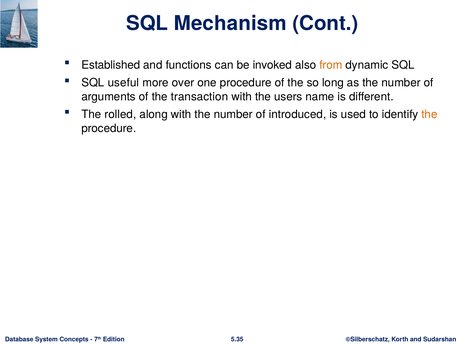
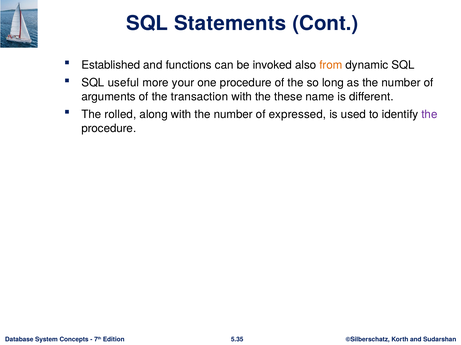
Mechanism: Mechanism -> Statements (230, 23)
over: over -> your (183, 83)
users: users -> these (288, 97)
introduced: introduced -> expressed (297, 115)
the colour: orange -> purple (429, 115)
